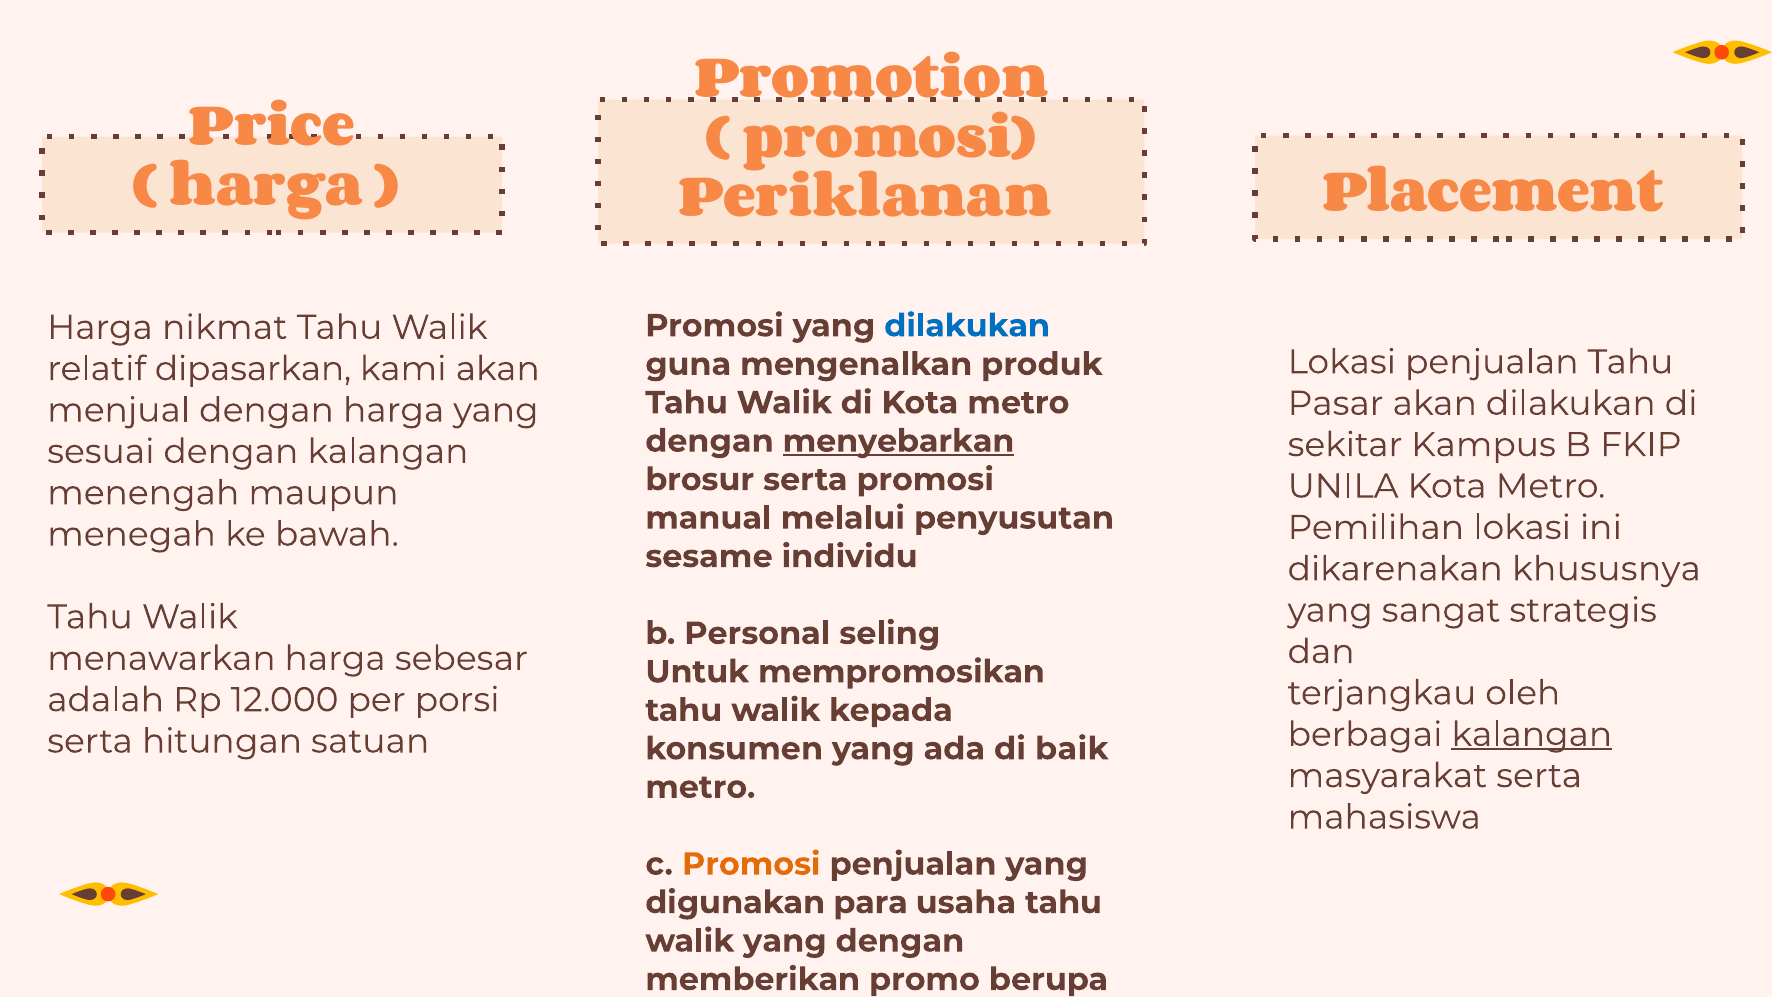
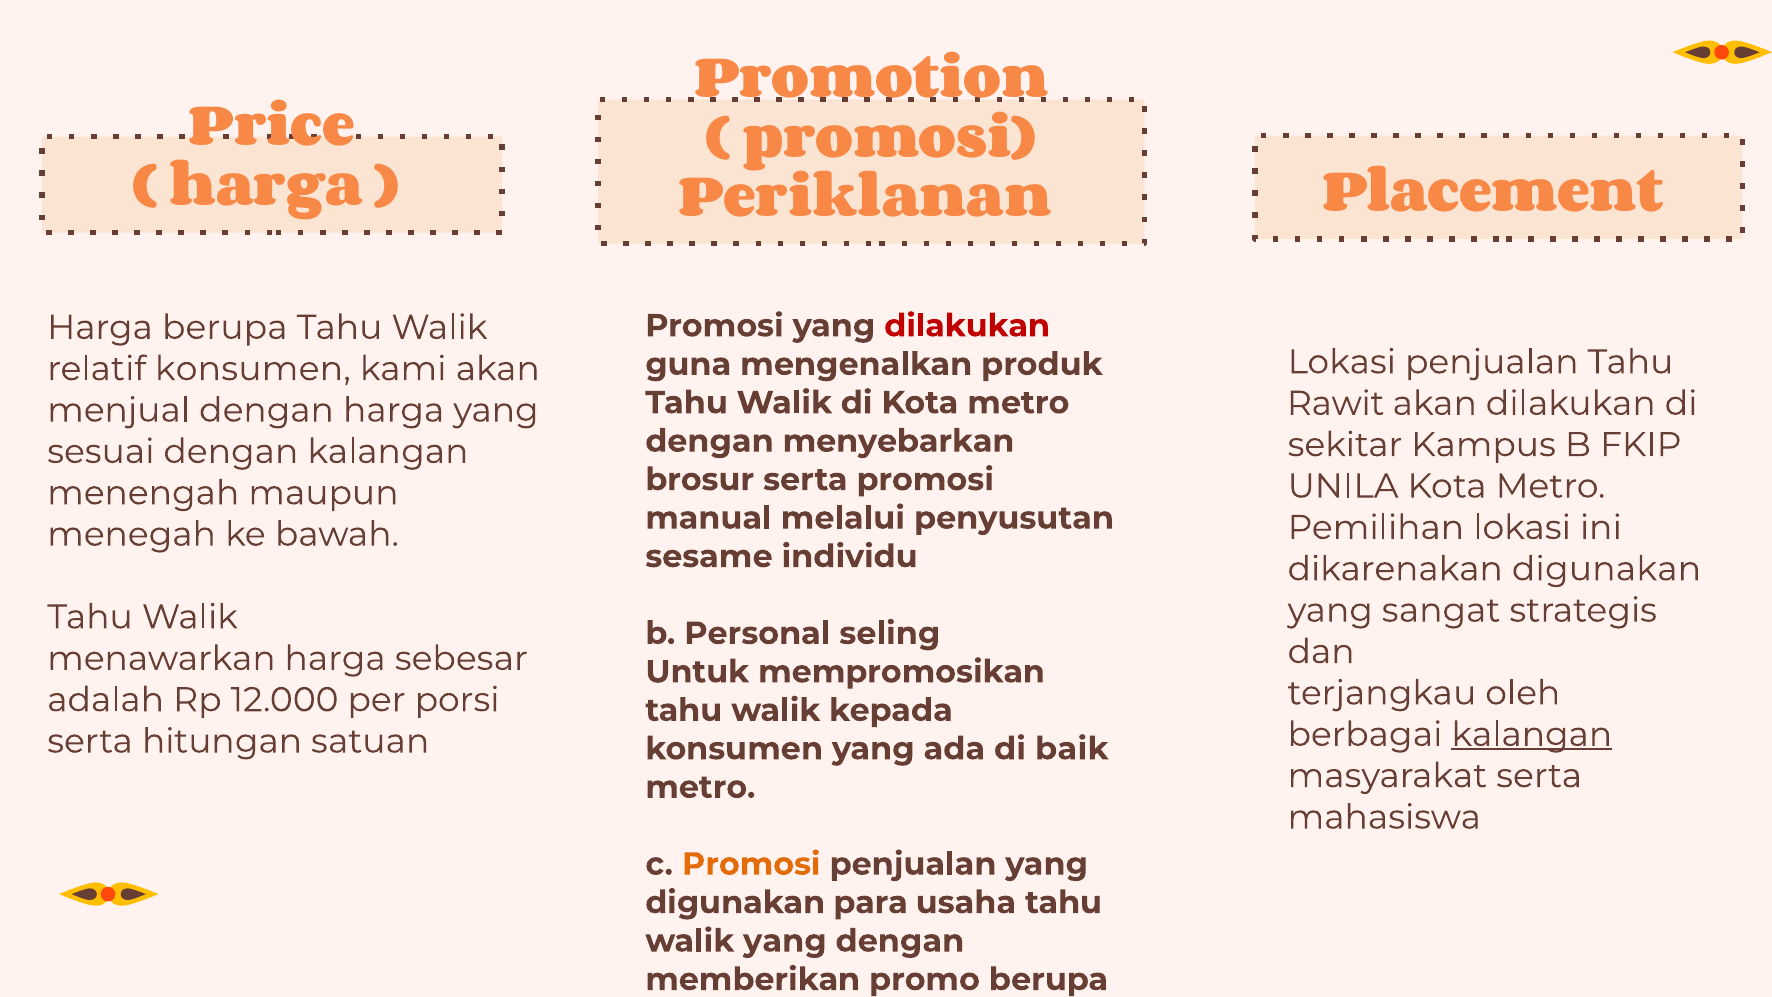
dilakukan colour: blue -> red (967, 326)
Harga nikmat: nikmat -> berupa (225, 327)
relatif dipasarkan: dipasarkan -> konsumen (253, 369)
Pasar: Pasar -> Rawit (1336, 403)
menyebarkan underline: present -> none (899, 441)
dikarenakan khususnya: khususnya -> digunakan (1606, 569)
